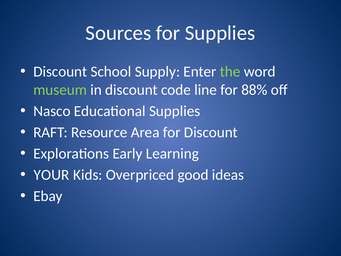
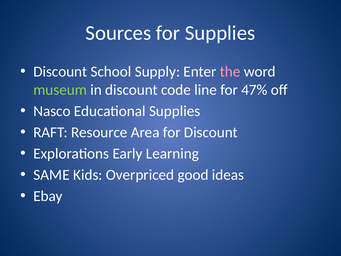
the colour: light green -> pink (230, 72)
88%: 88% -> 47% (254, 90)
YOUR: YOUR -> SAME (51, 175)
